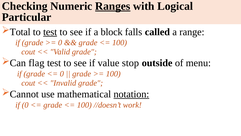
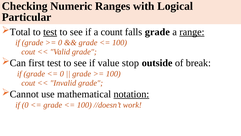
Ranges underline: present -> none (113, 6)
block: block -> count (112, 32)
falls called: called -> grade (157, 32)
range underline: none -> present (192, 32)
flag: flag -> first (36, 63)
menu: menu -> break (198, 63)
